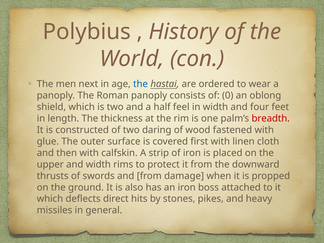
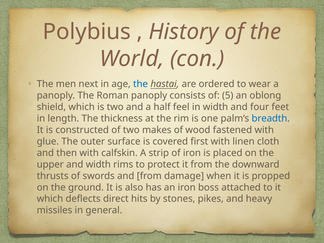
0: 0 -> 5 (228, 96)
breadth colour: red -> blue (271, 118)
daring: daring -> makes (157, 130)
